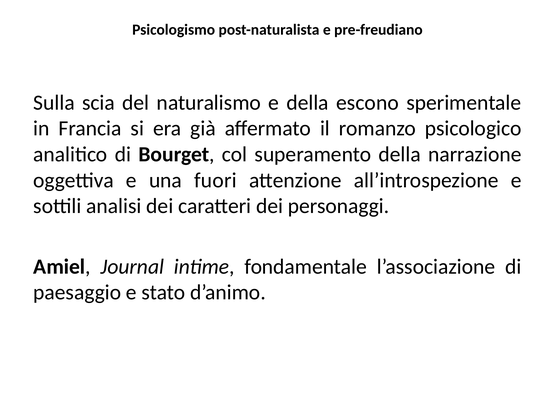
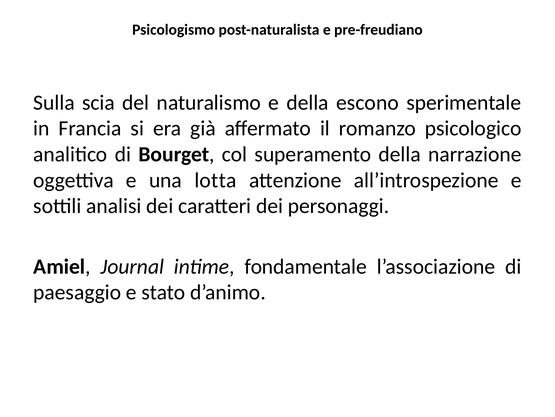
fuori: fuori -> lotta (215, 180)
